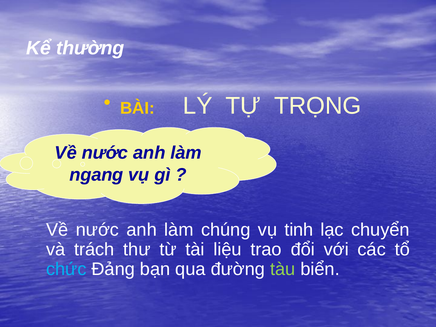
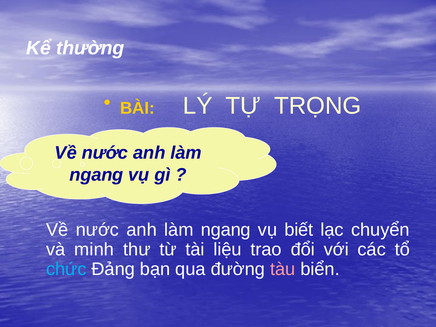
chúng: chúng -> ngang (226, 230)
tinh: tinh -> biết (299, 230)
trách: trách -> minh (94, 249)
tàu colour: light green -> pink (283, 269)
